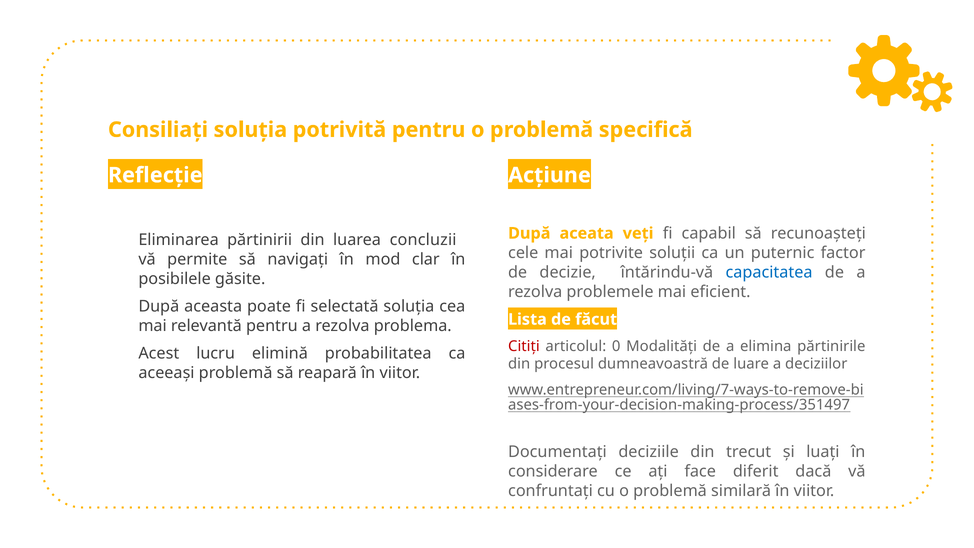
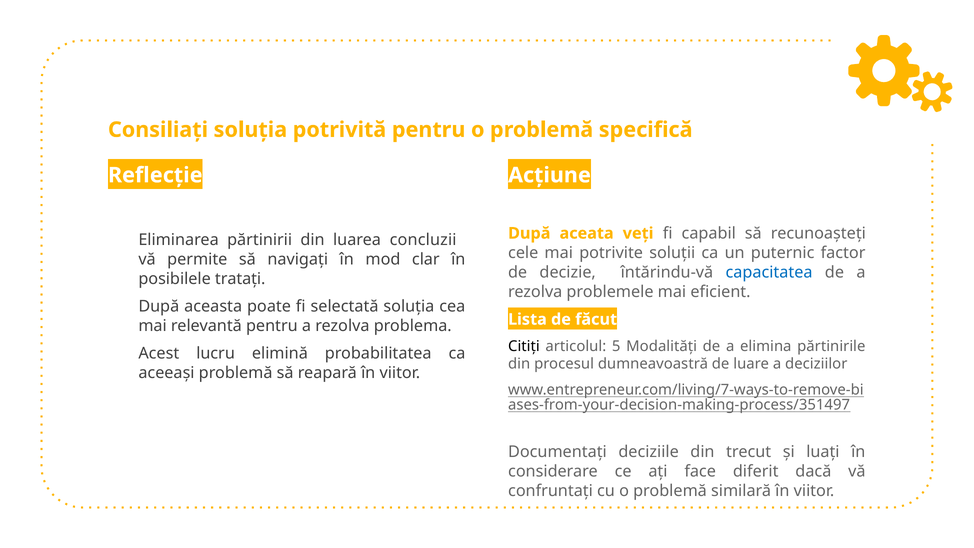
găsite: găsite -> tratați (240, 279)
Citiți colour: red -> black (524, 346)
0: 0 -> 5 (616, 346)
